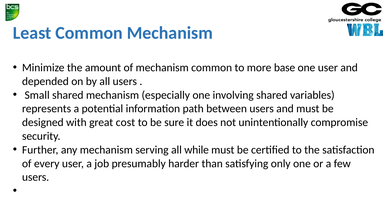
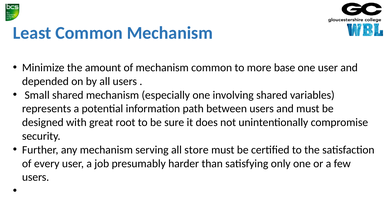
cost: cost -> root (126, 122)
while: while -> store (196, 149)
